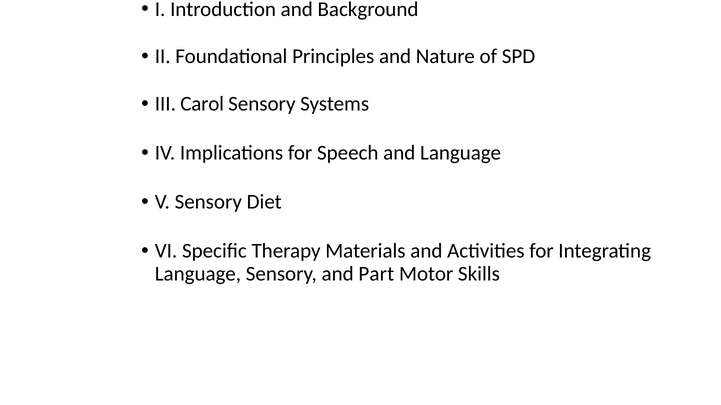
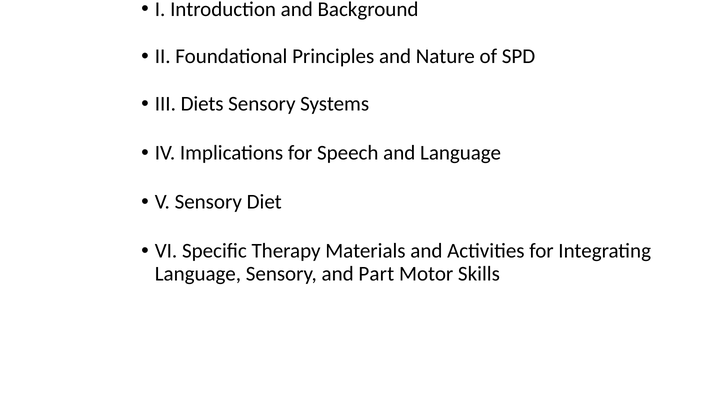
Carol: Carol -> Diets (202, 104)
